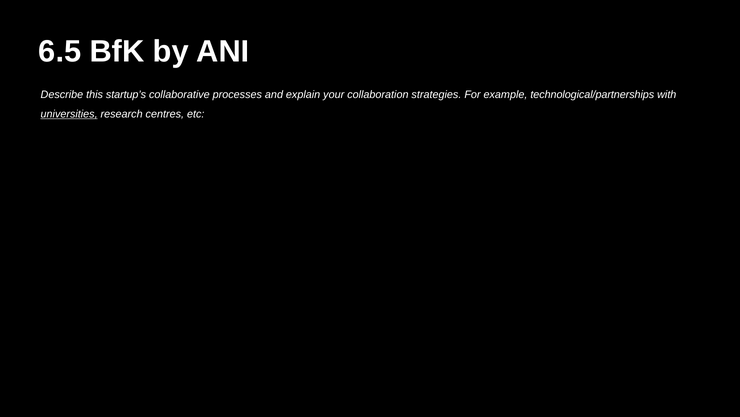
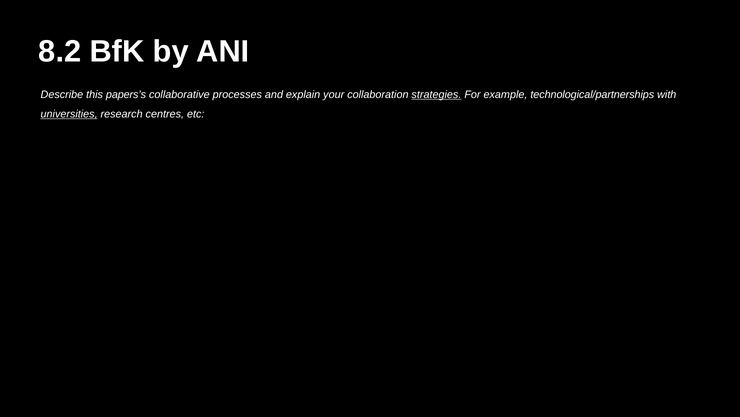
6.5: 6.5 -> 8.2 (60, 52)
startup’s: startup’s -> papers’s (126, 94)
strategies underline: none -> present (436, 94)
